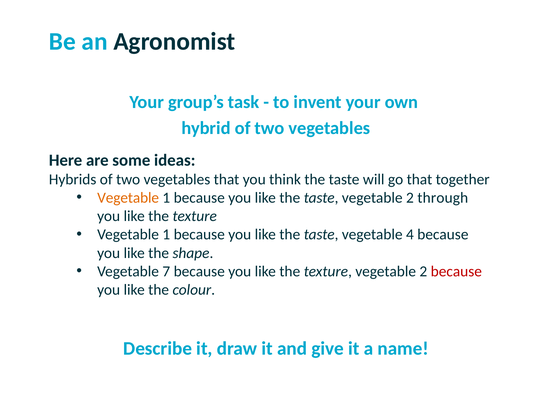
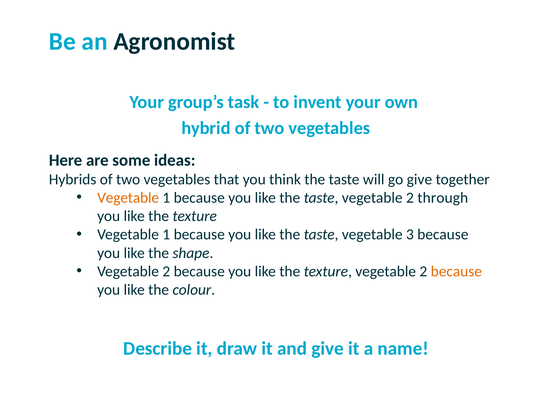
go that: that -> give (419, 179)
4: 4 -> 3 (410, 235)
7: 7 -> 2 (166, 271)
because colour: red -> orange (456, 271)
